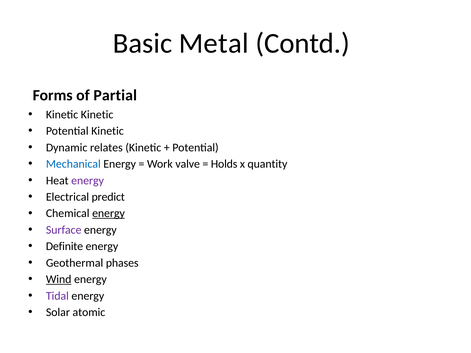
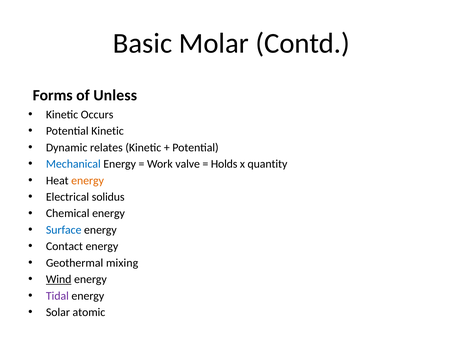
Metal: Metal -> Molar (214, 43)
Partial: Partial -> Unless (115, 95)
Kinetic Kinetic: Kinetic -> Occurs (97, 115)
energy colour: purple -> orange (88, 181)
predict: predict -> solidus (108, 197)
energy underline: present -> none (109, 214)
Surface colour: purple -> blue (64, 230)
Definite: Definite -> Contact (64, 247)
phases: phases -> mixing (122, 263)
